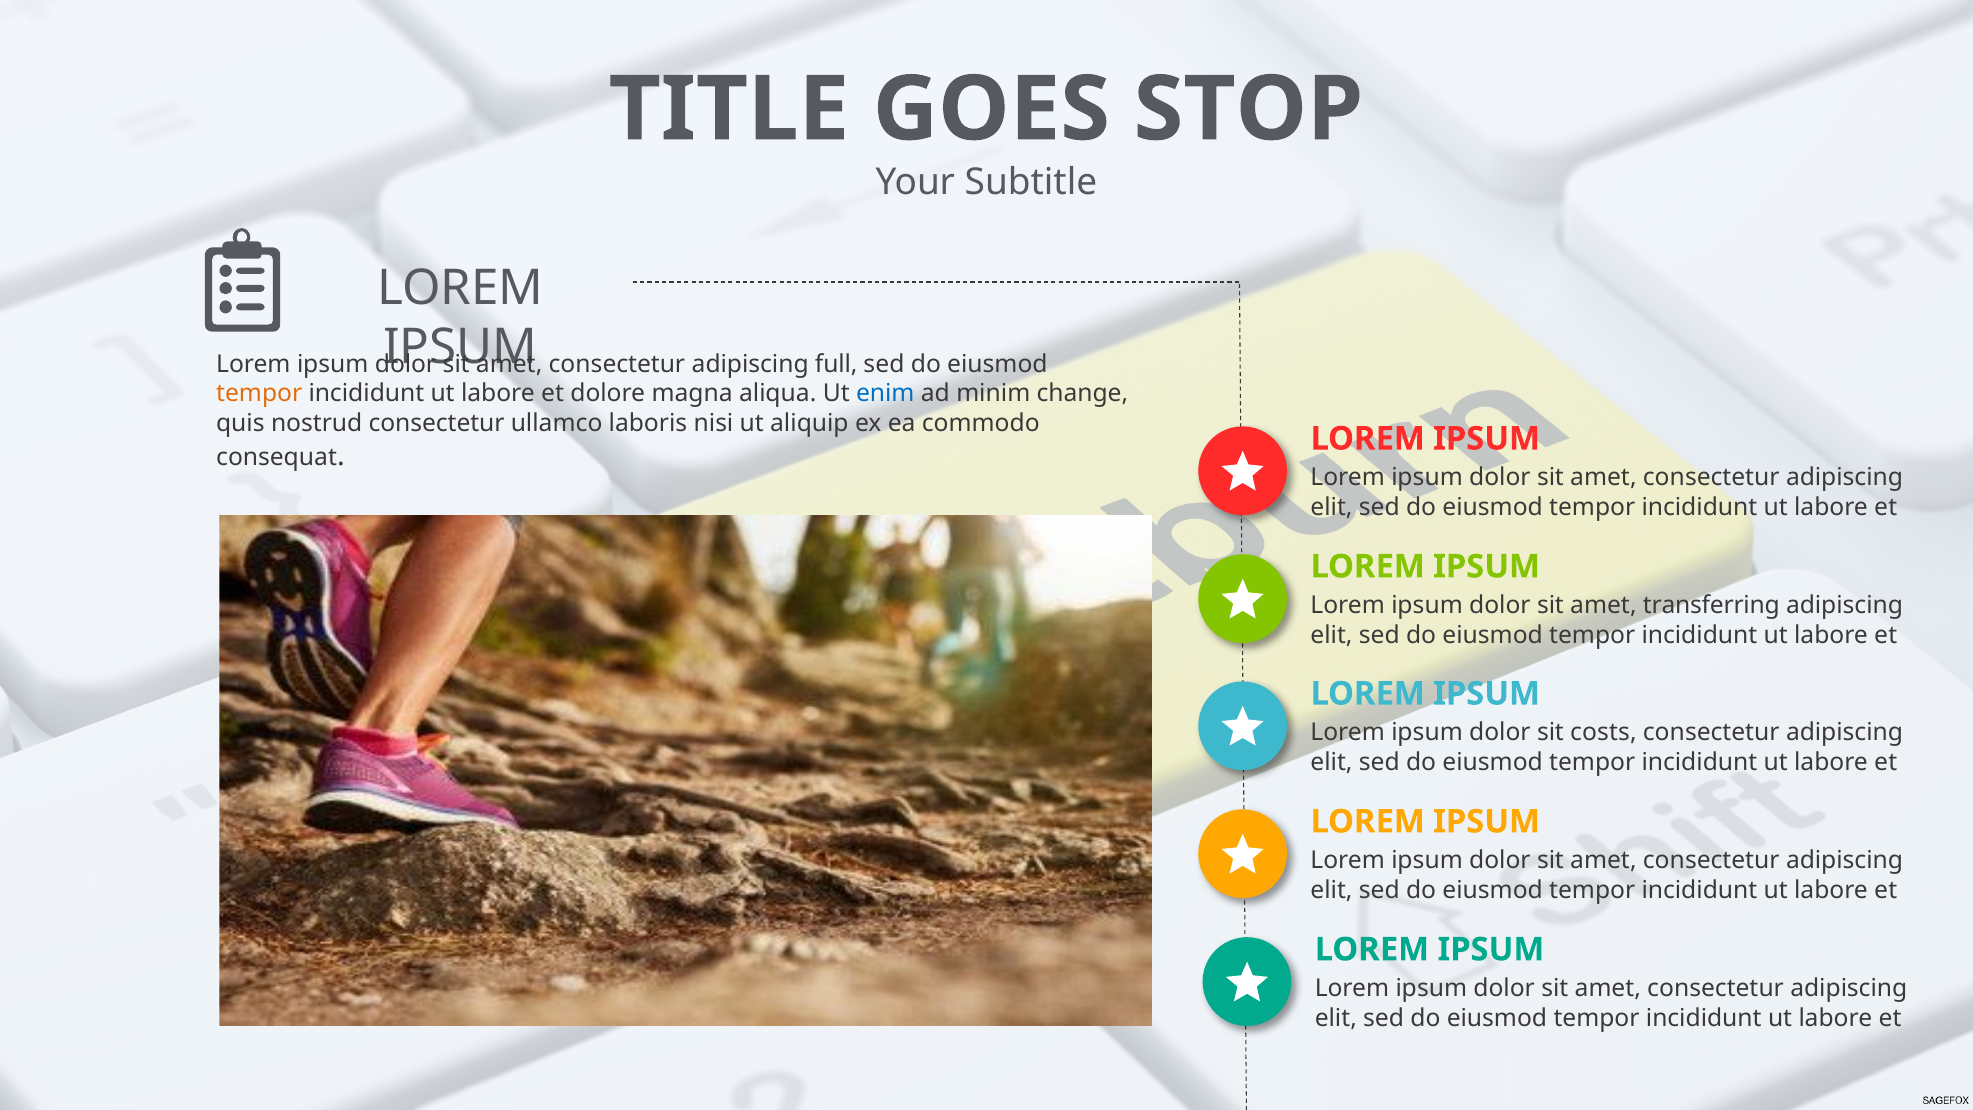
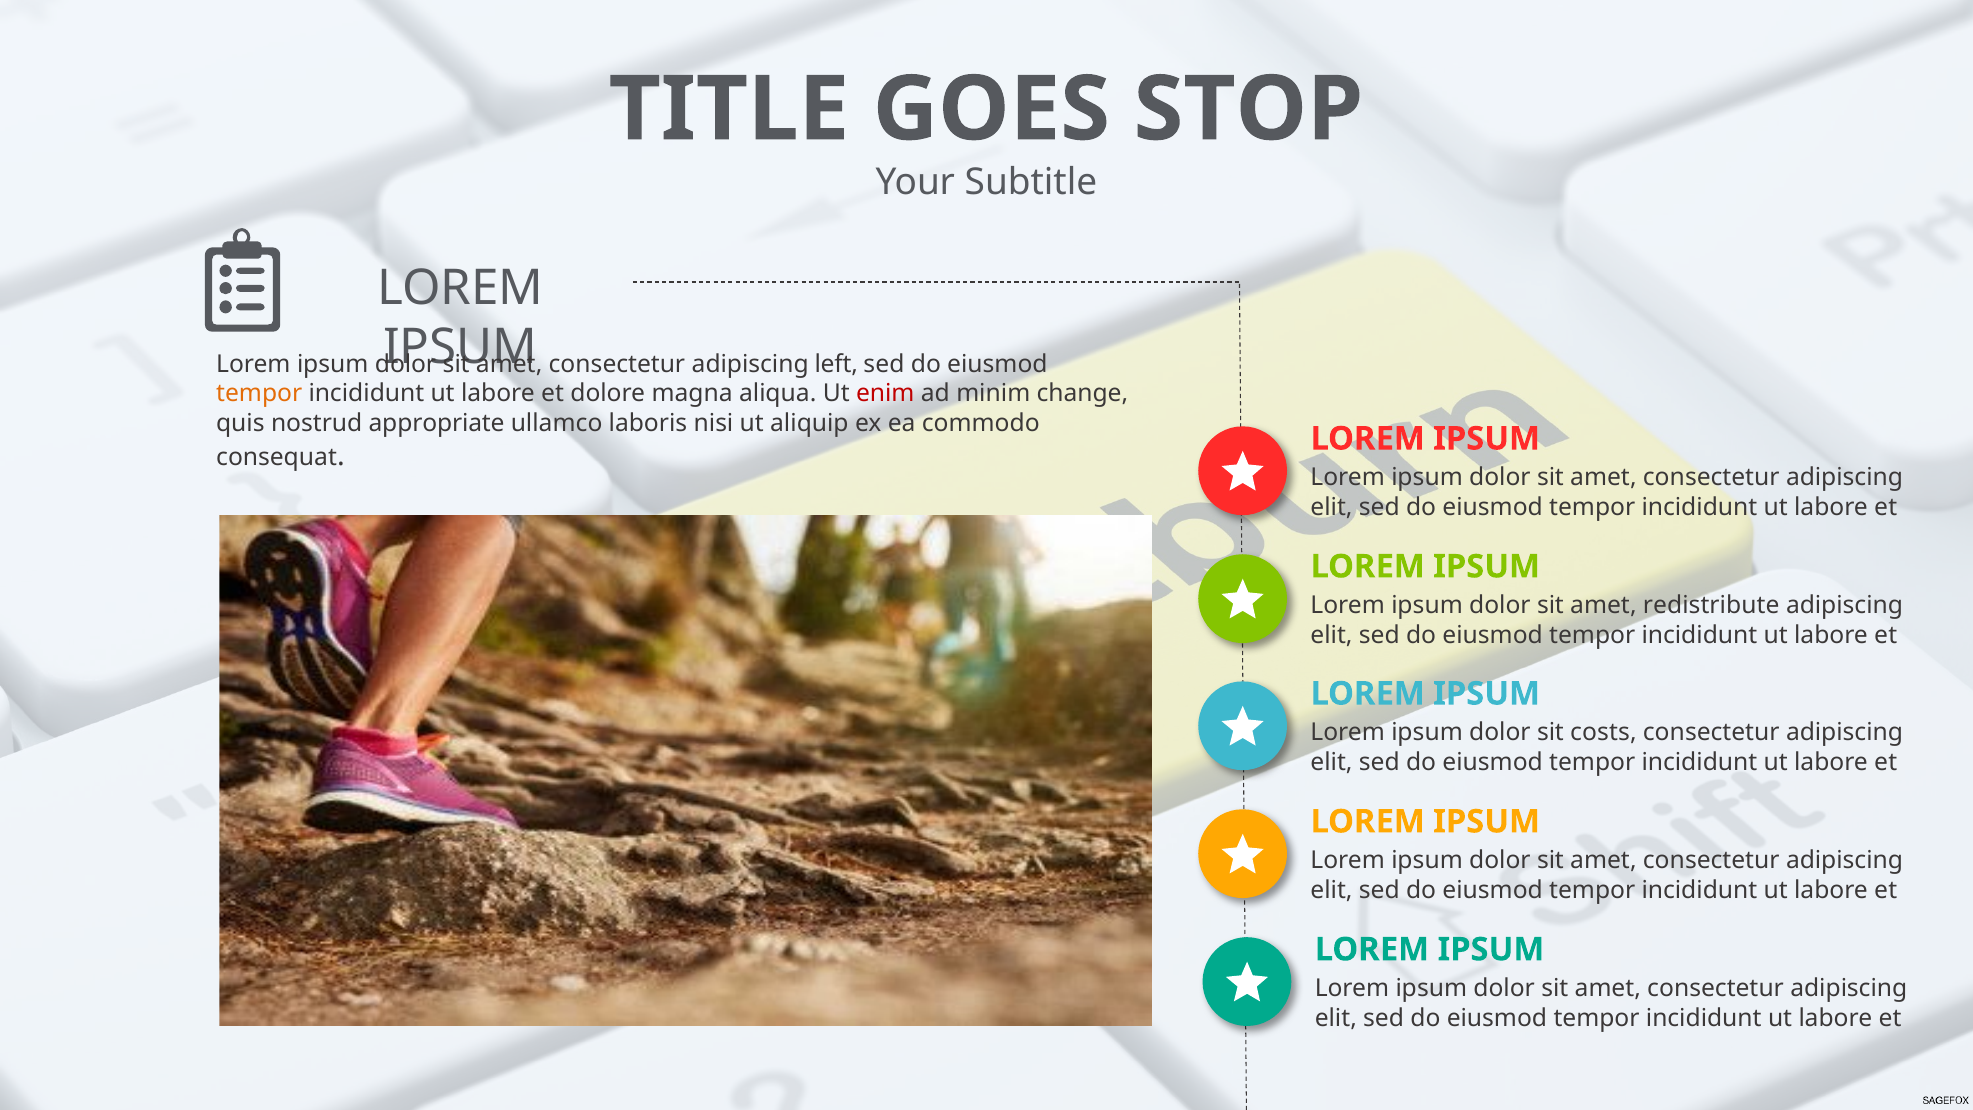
full: full -> left (836, 364)
enim colour: blue -> red (885, 394)
nostrud consectetur: consectetur -> appropriate (437, 423)
transferring: transferring -> redistribute (1711, 605)
